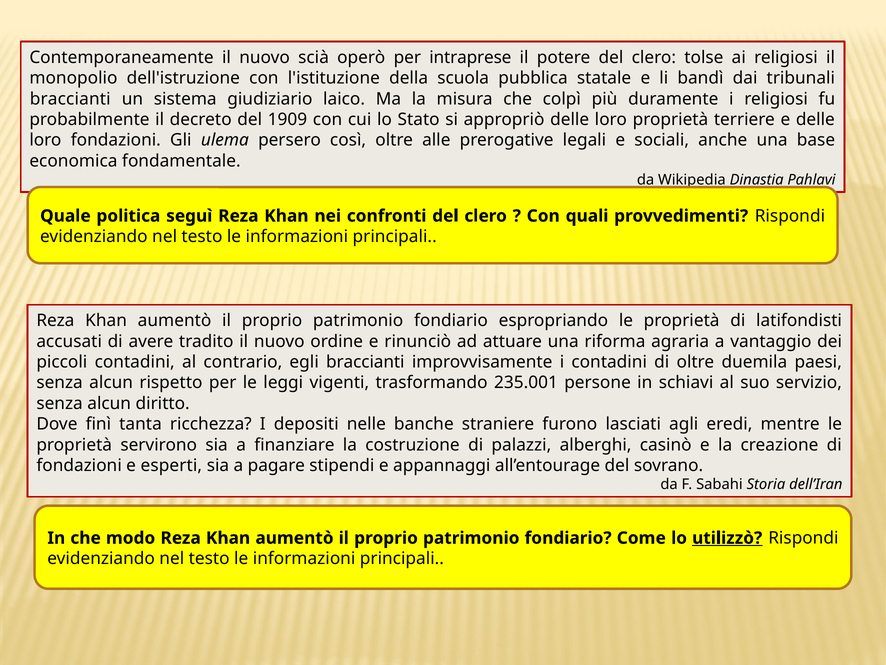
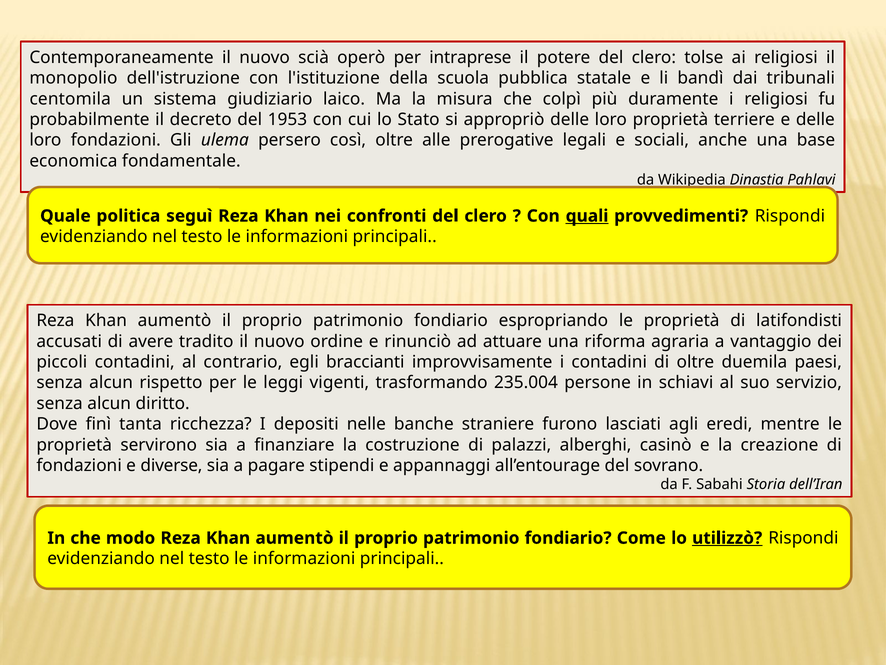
braccianti: braccianti -> centomila (70, 99)
1909: 1909 -> 1953 (287, 119)
quali underline: none -> present (587, 216)
235.001: 235.001 -> 235.004 (526, 382)
esperti: esperti -> diverse (171, 465)
